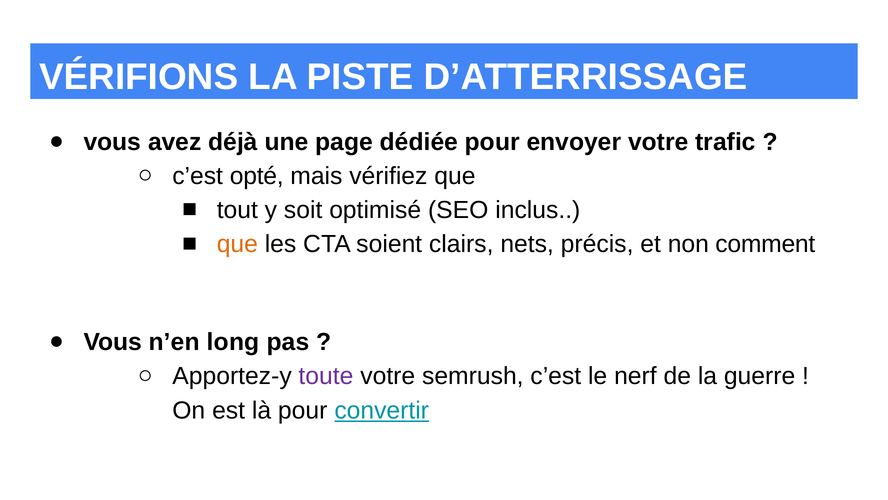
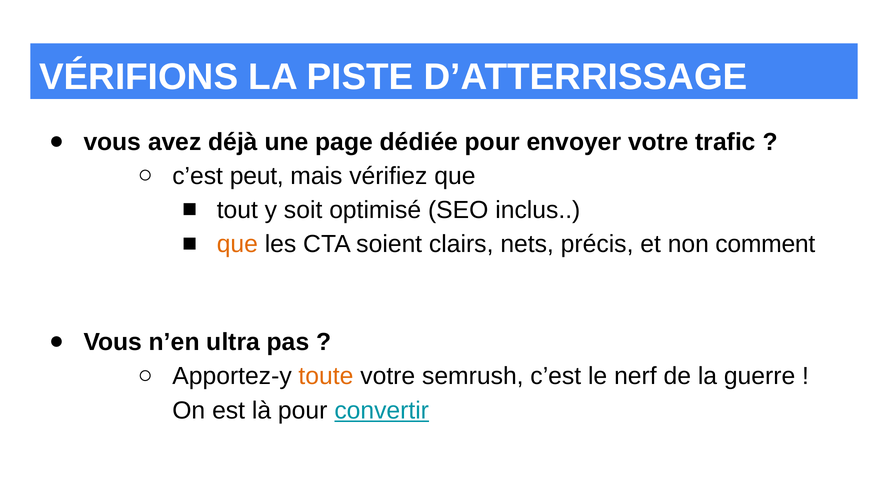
opté: opté -> peut (257, 176)
long: long -> ultra (233, 342)
toute colour: purple -> orange (326, 376)
